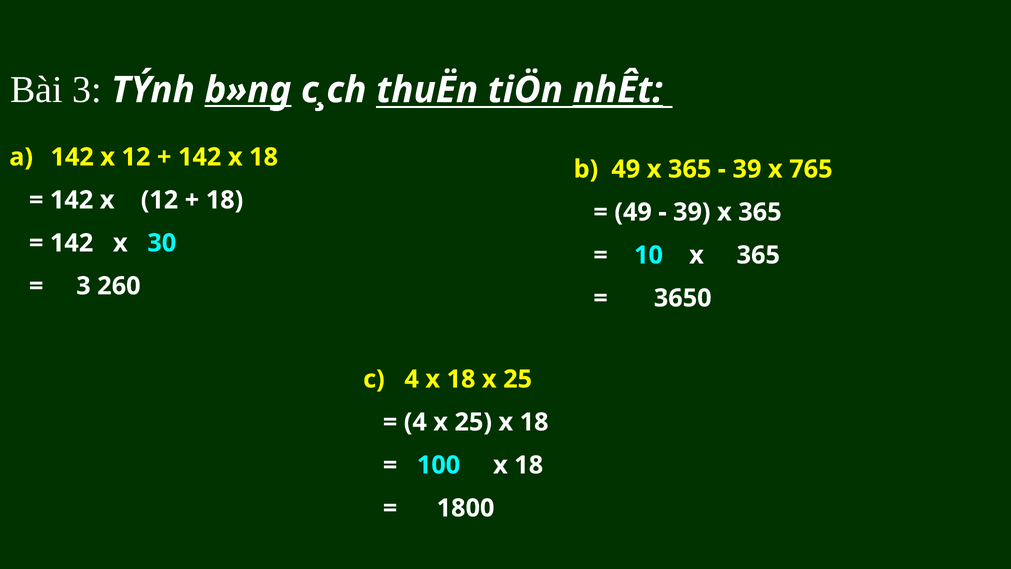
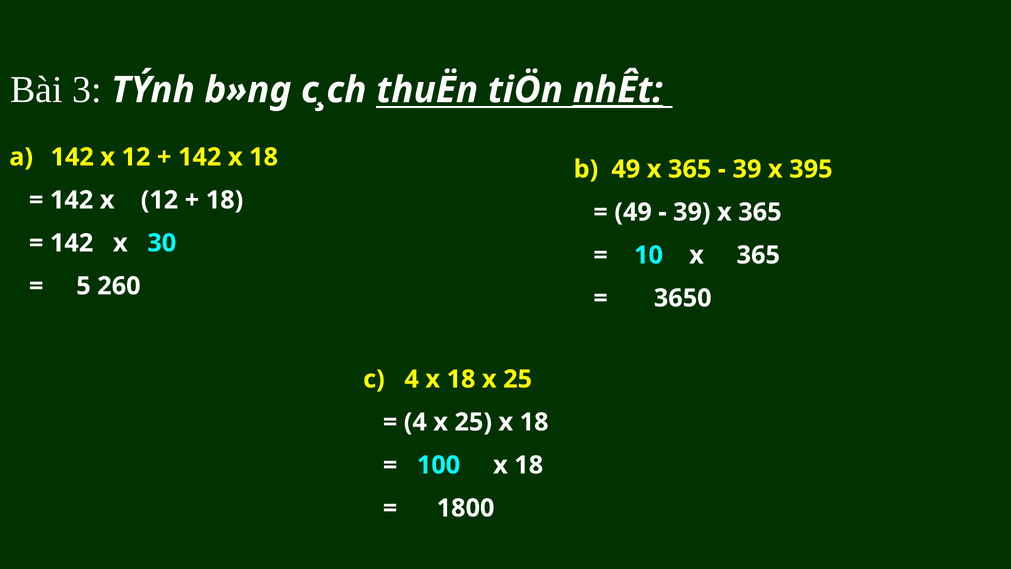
b»ng underline: present -> none (248, 90)
765: 765 -> 395 (811, 169)
3: 3 -> 5 (83, 286)
